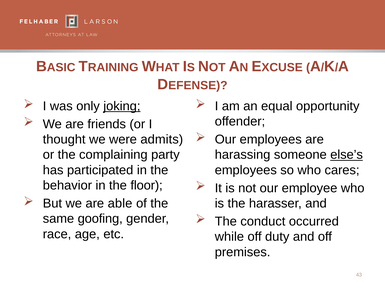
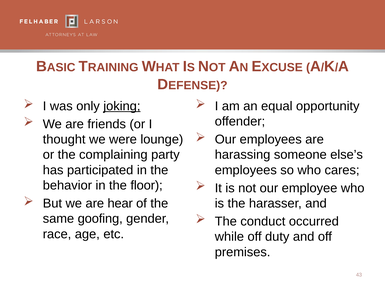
admits: admits -> lounge (162, 140)
else’s underline: present -> none (347, 155)
able: able -> hear (120, 204)
